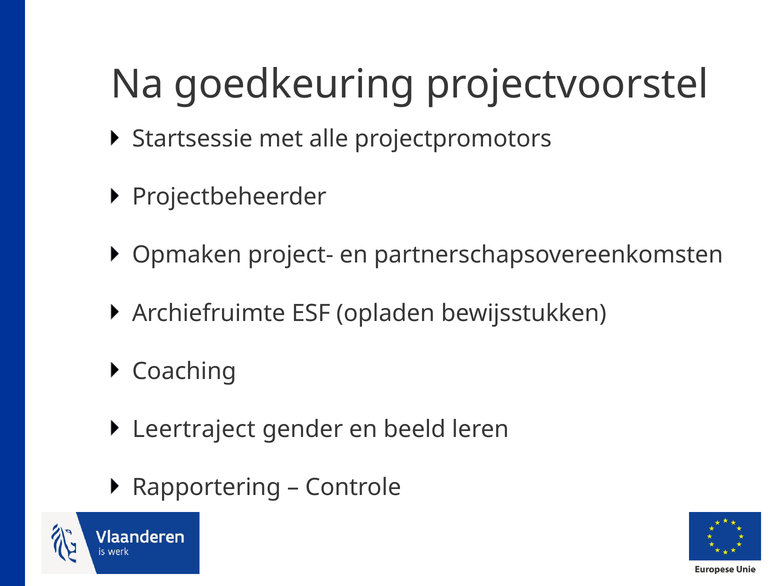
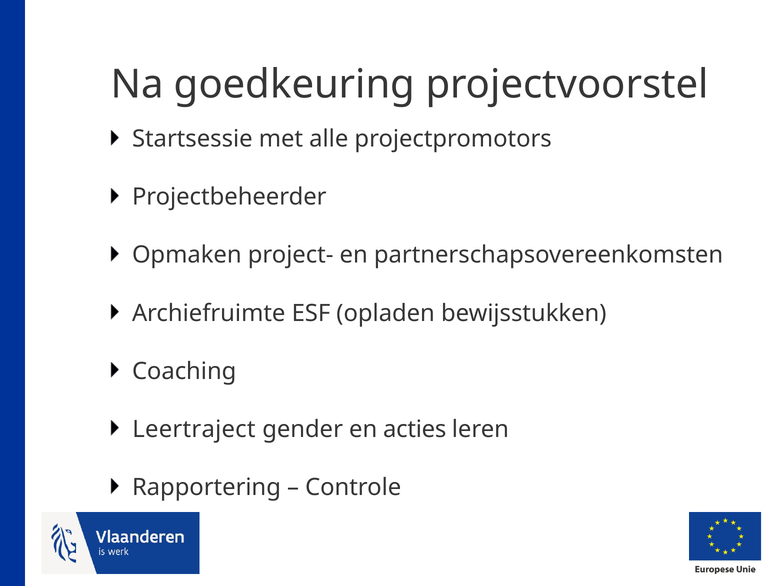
beeld: beeld -> acties (415, 429)
